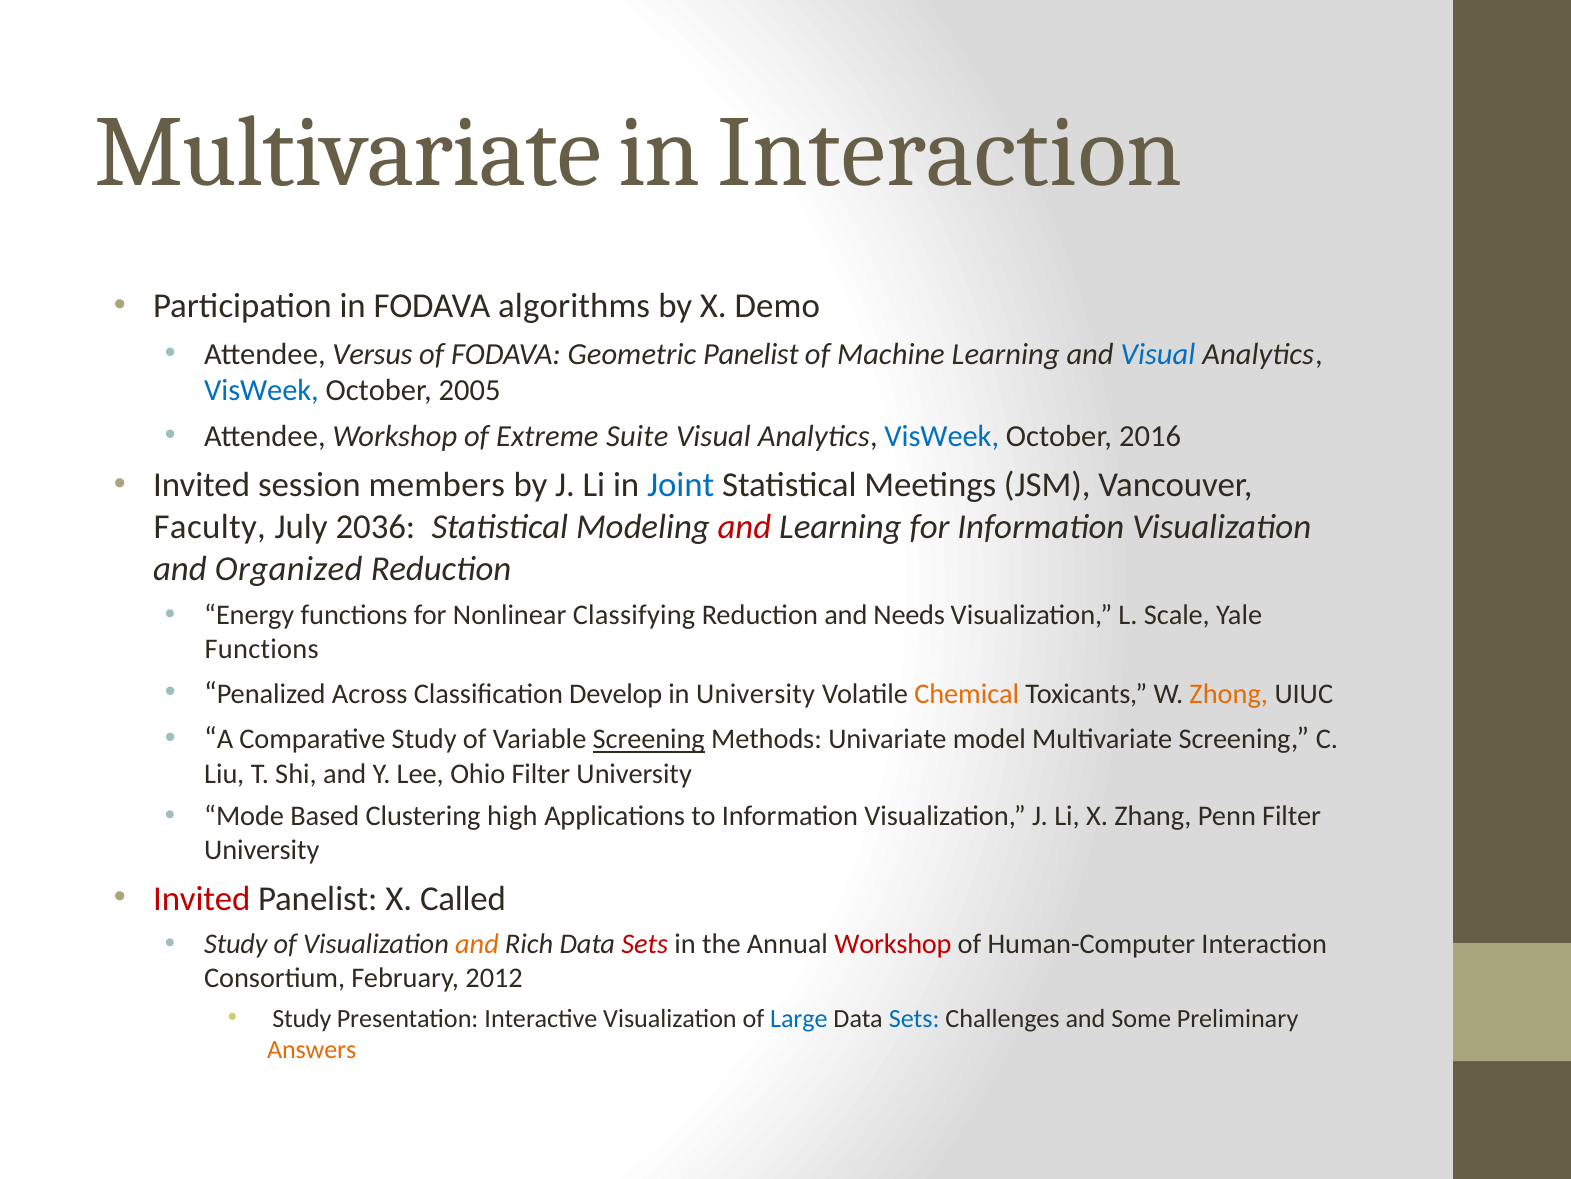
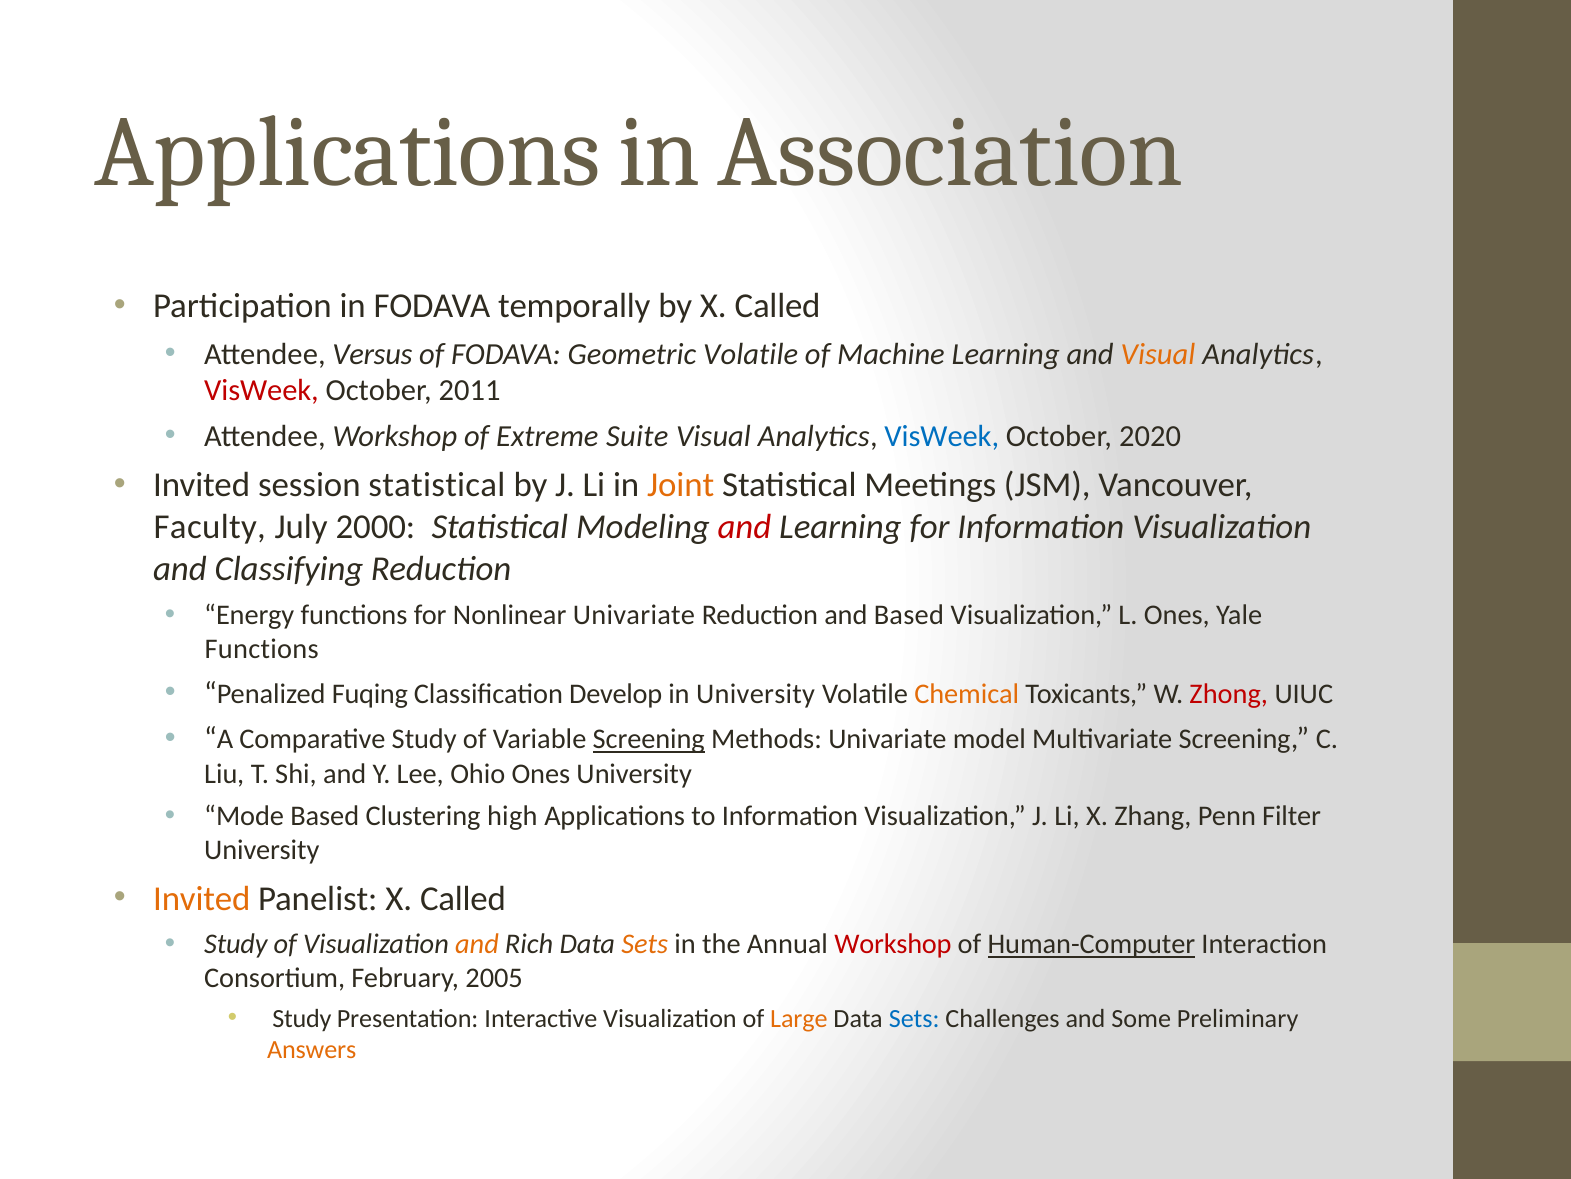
Multivariate: Multivariate -> Applications (348, 152)
in Interaction: Interaction -> Association (951, 152)
algorithms: algorithms -> temporally (574, 306)
by X Demo: Demo -> Called (778, 306)
Geometric Panelist: Panelist -> Volatile (751, 354)
Visual colour: blue -> orange (1158, 354)
VisWeek colour: blue -> red (261, 391)
2005: 2005 -> 2011 (470, 391)
2016: 2016 -> 2020 (1150, 436)
session members: members -> statistical (437, 485)
Joint colour: blue -> orange (681, 485)
2036: 2036 -> 2000 (375, 527)
Organized: Organized -> Classifying (289, 569)
Nonlinear Classifying: Classifying -> Univariate (634, 615)
and Needs: Needs -> Based (909, 615)
L Scale: Scale -> Ones (1177, 615)
Across: Across -> Fuqing (370, 694)
Zhong colour: orange -> red (1229, 694)
Ohio Filter: Filter -> Ones (541, 774)
Invited colour: red -> orange (202, 898)
Sets colour: red -> orange (645, 944)
Human-Computer underline: none -> present (1091, 944)
2012: 2012 -> 2005 (494, 978)
Large colour: blue -> orange (799, 1018)
